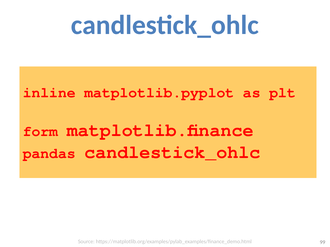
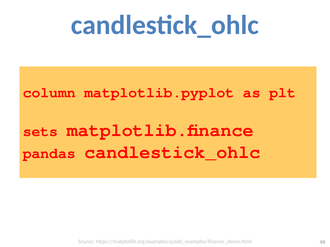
inline: inline -> column (49, 93)
form: form -> sets (40, 132)
